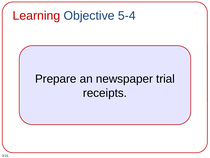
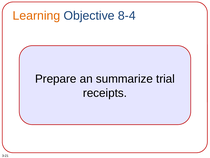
Learning colour: red -> orange (36, 16)
5-4: 5-4 -> 8-4 (127, 16)
newspaper: newspaper -> summarize (124, 79)
